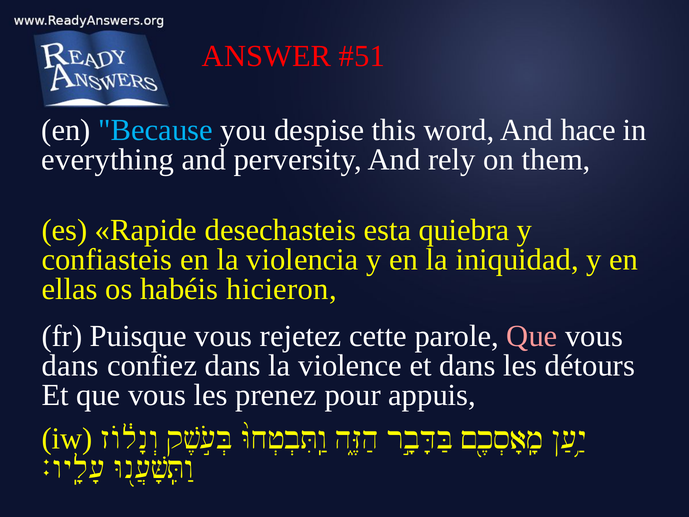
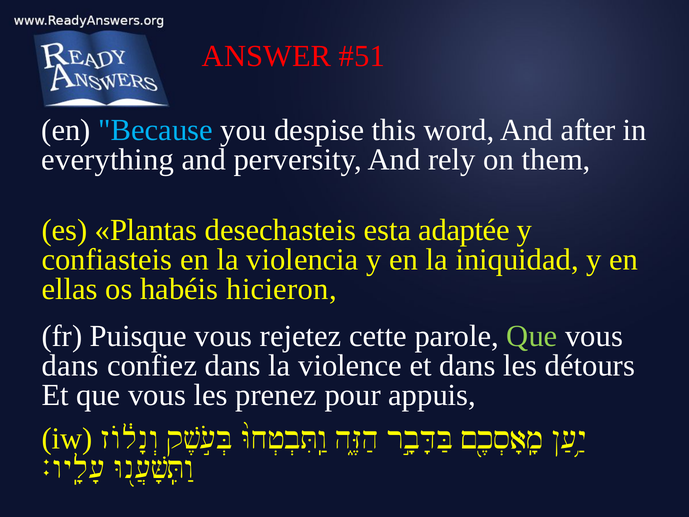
hace: hace -> after (588, 130)
Rapide: Rapide -> Plantas (146, 230)
quiebra: quiebra -> adaptée (464, 230)
Que colour: pink -> light green (532, 336)
